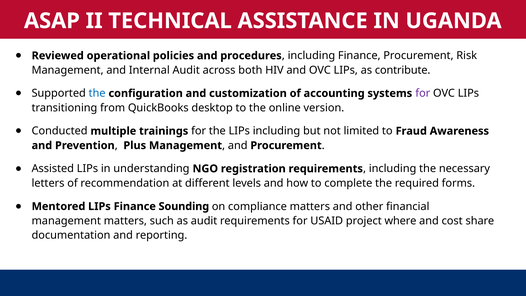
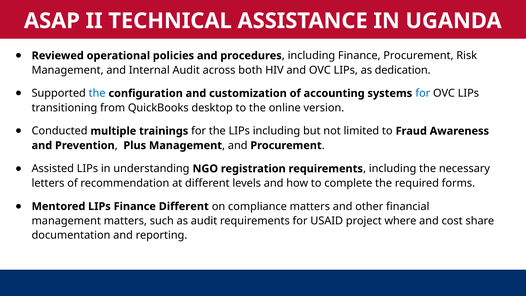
contribute: contribute -> dedication (403, 70)
for colour: purple -> blue (423, 93)
Finance Sounding: Sounding -> Different (184, 206)
